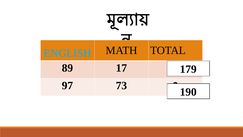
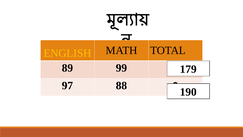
ENGLISH colour: light blue -> yellow (67, 53)
17: 17 -> 99 (121, 68)
73: 73 -> 88 (121, 85)
